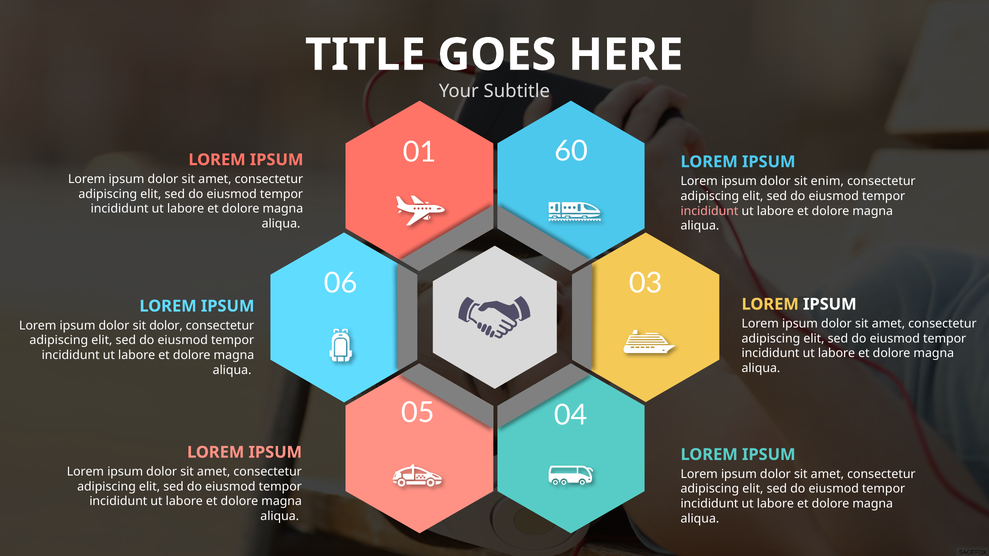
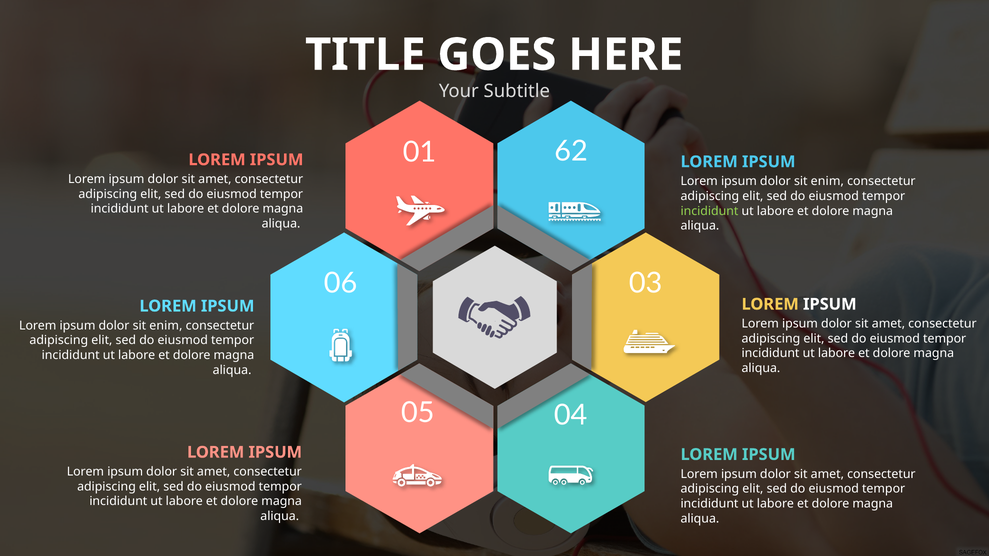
60: 60 -> 62 (571, 151)
incididunt colour: pink -> light green (709, 211)
dolor: dolor -> enim (166, 326)
